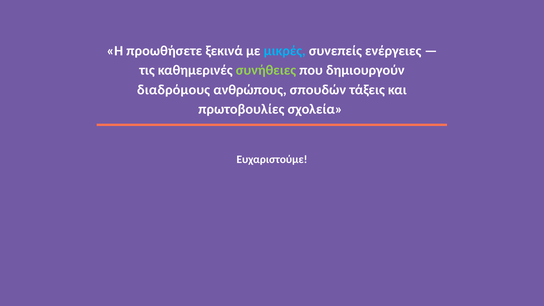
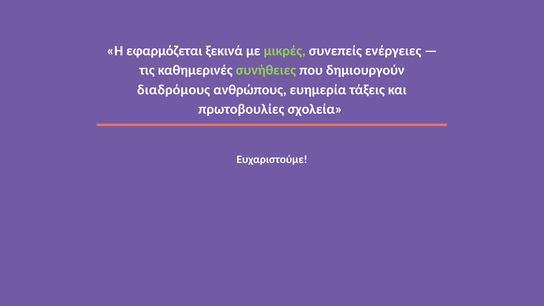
προωθήσετε: προωθήσετε -> εφαρμόζεται (164, 51)
μικρές colour: light blue -> light green (285, 51)
σπουδών: σπουδών -> ευημερία (318, 90)
